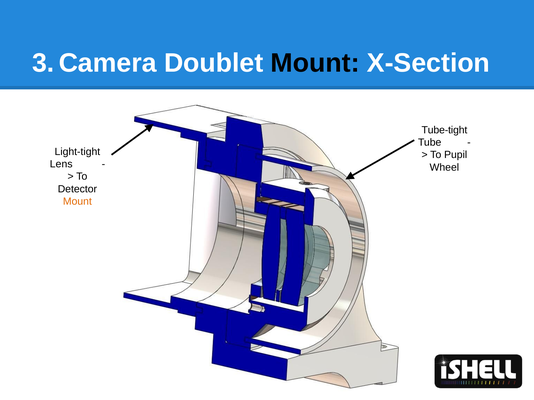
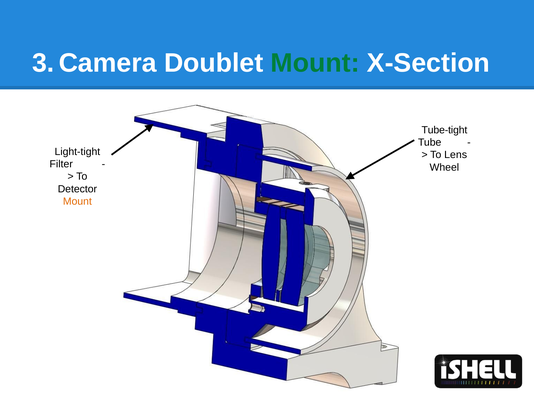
Mount colour: black -> green (315, 63)
Pupil: Pupil -> Lens (456, 155)
Lens: Lens -> Filter (61, 164)
